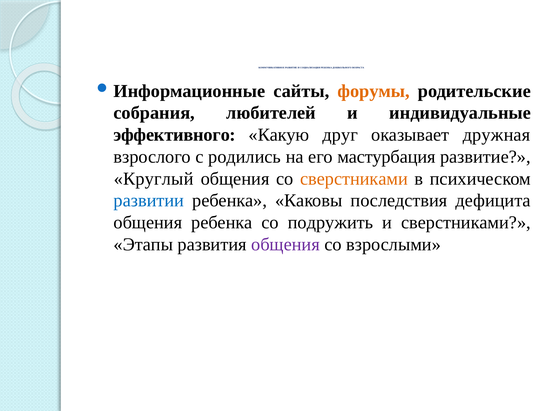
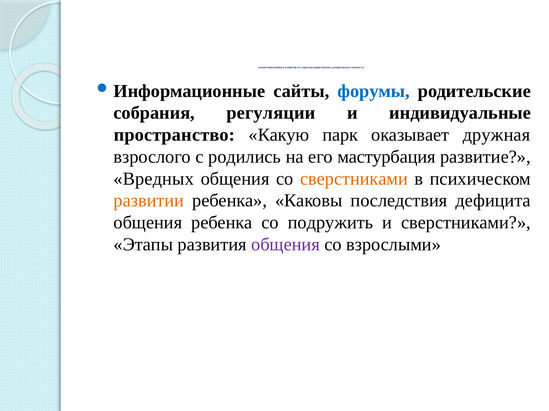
форумы colour: orange -> blue (374, 91)
любителей: любителей -> регуляции (271, 113)
эффективного: эффективного -> пространство (174, 135)
друг: друг -> парк (340, 135)
Круглый: Круглый -> Вредных (154, 179)
развитии colour: blue -> orange (149, 201)
